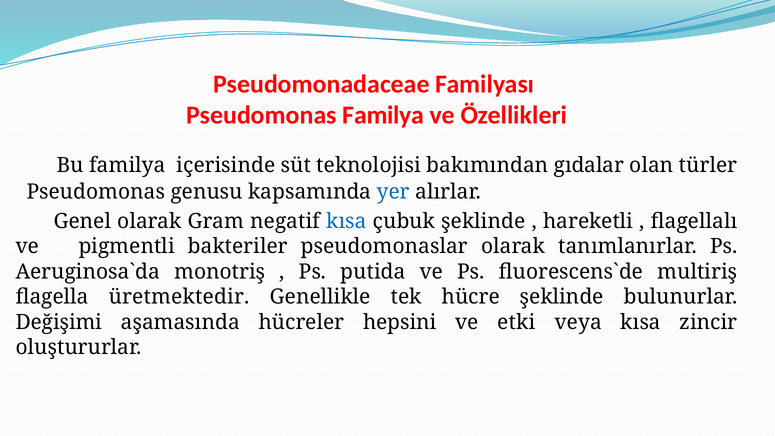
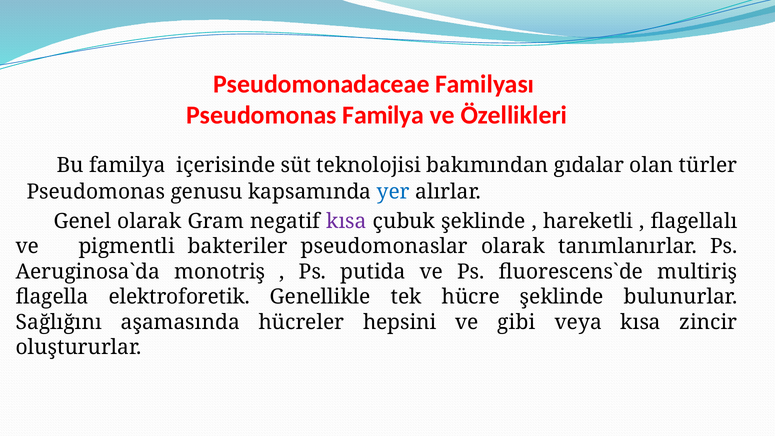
kısa colour: blue -> purple (346, 221)
üretmektedir: üretmektedir -> elektroforetik (179, 297)
Değişimi: Değişimi -> Sağlığını (59, 322)
etki: etki -> gibi (516, 322)
